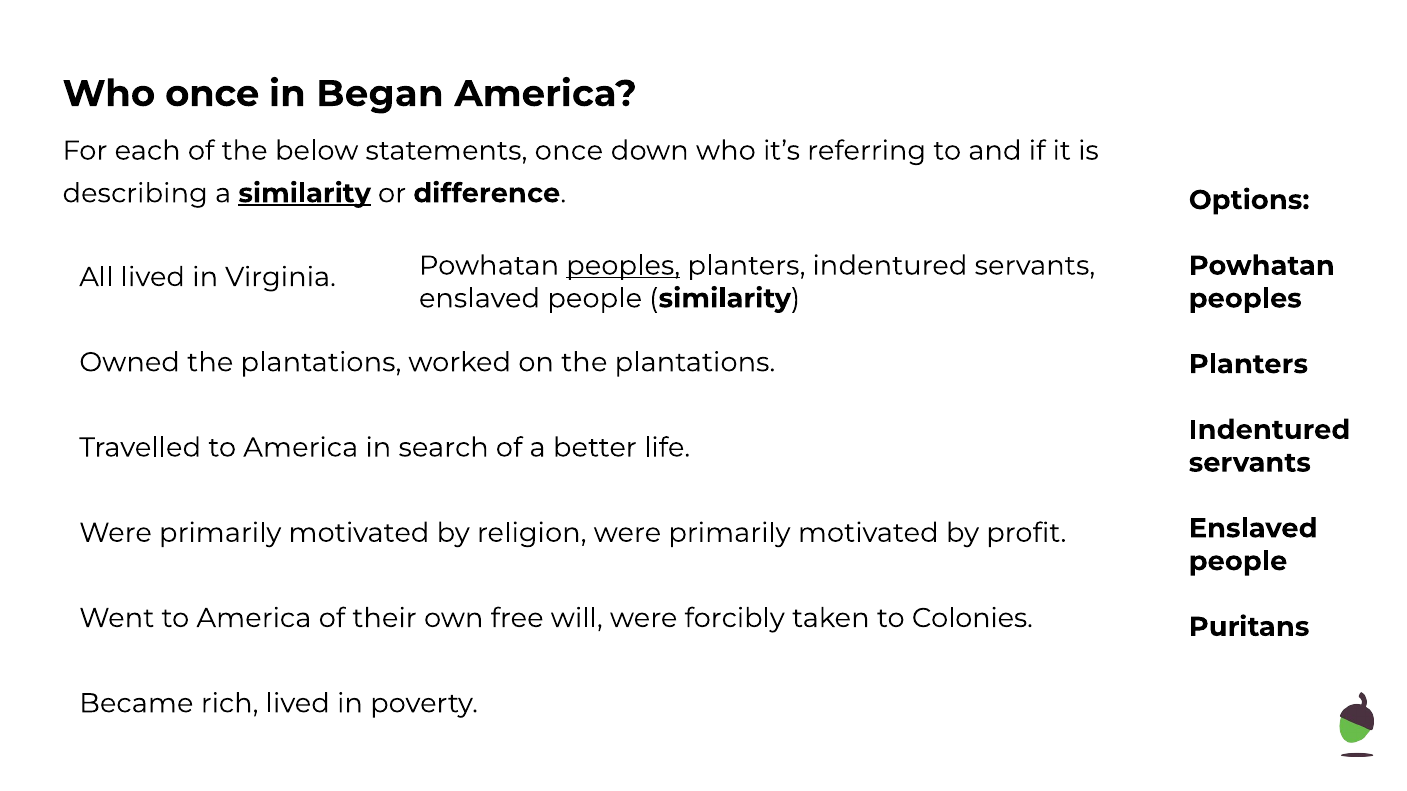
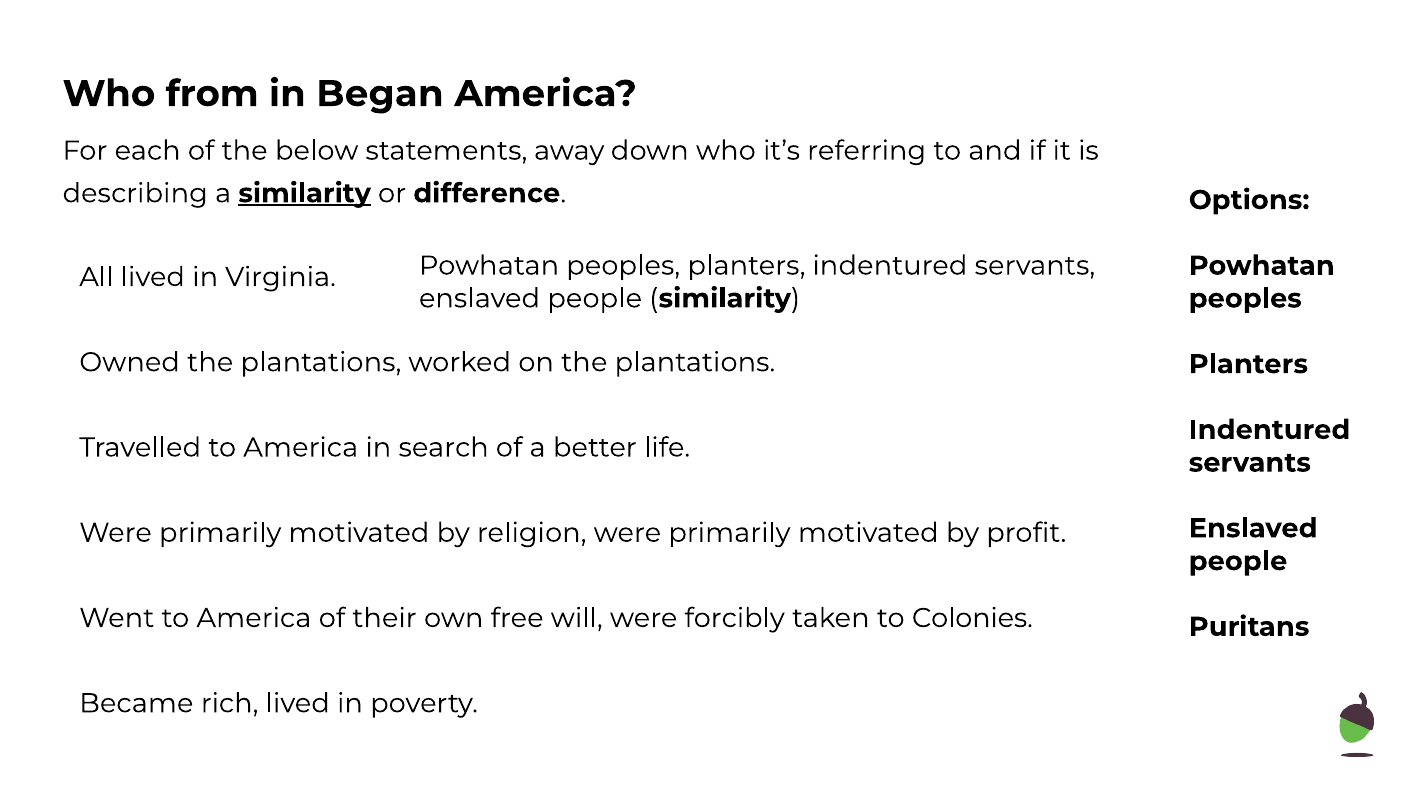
Who once: once -> from (212, 94)
statements once: once -> away (569, 151)
peoples underline: present -> none (623, 266)
